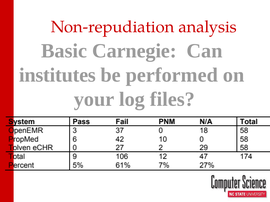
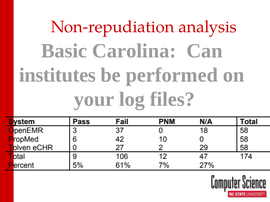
Carnegie: Carnegie -> Carolina (134, 51)
